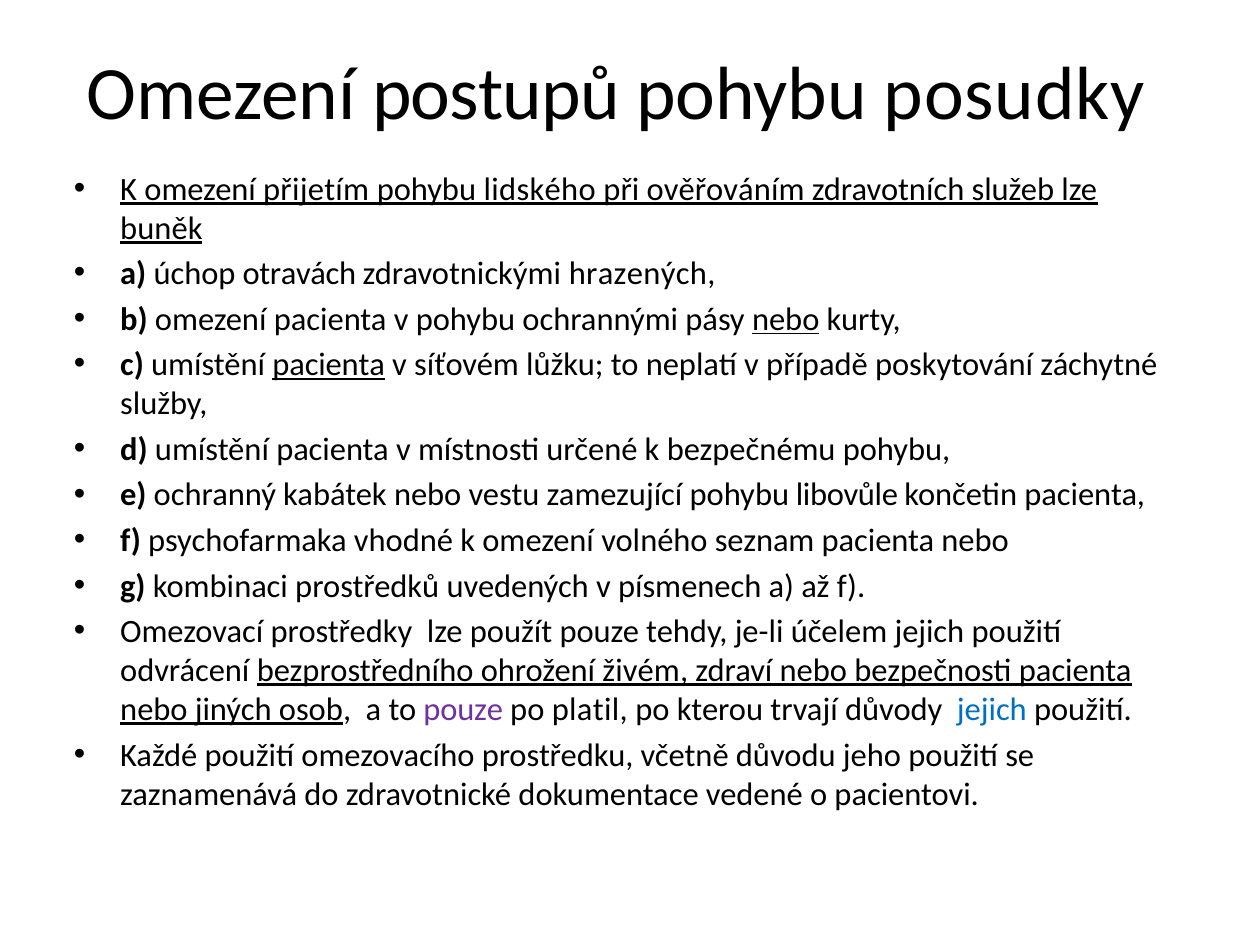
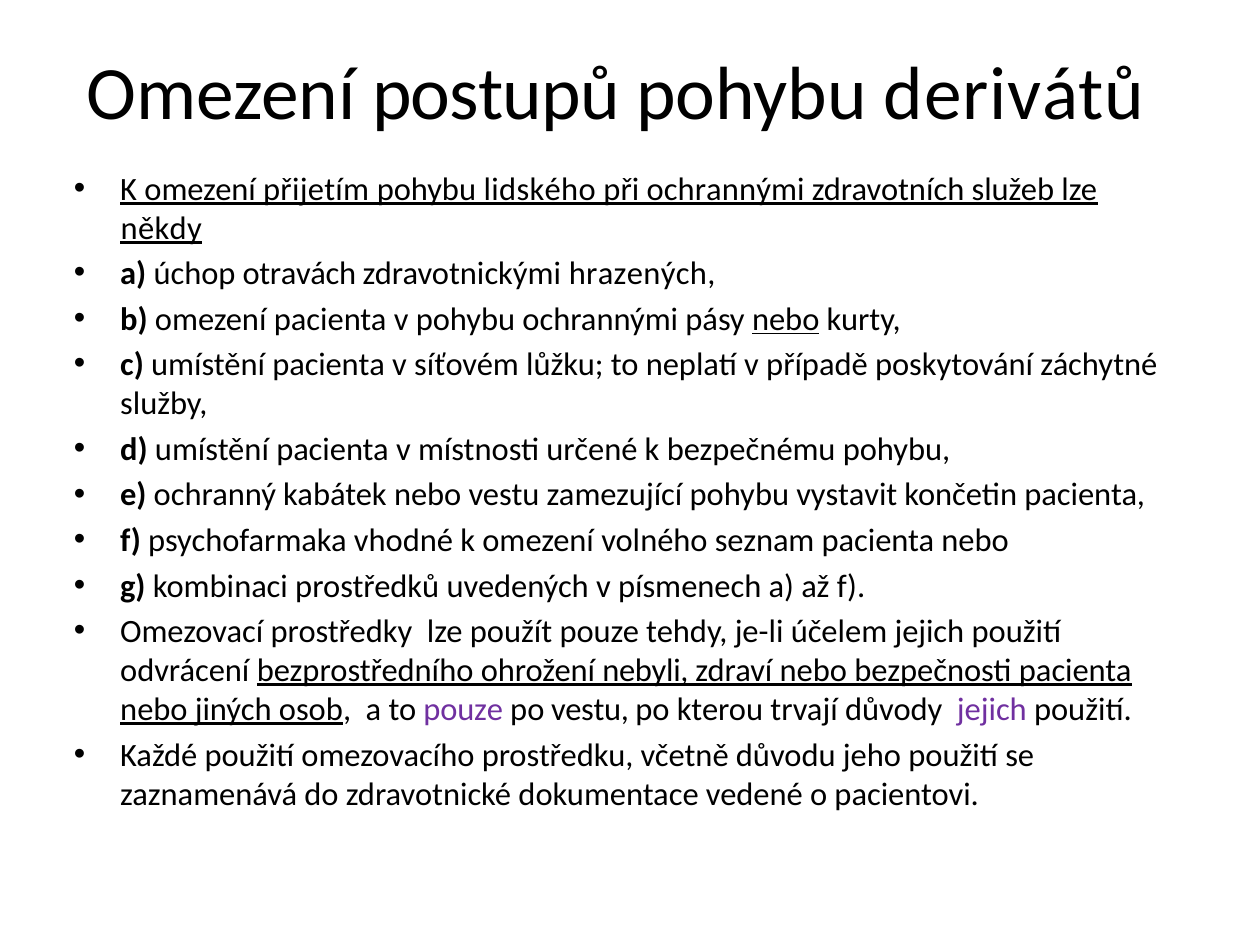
posudky: posudky -> derivátů (1014, 95)
při ověřováním: ověřováním -> ochrannými (726, 189)
buněk: buněk -> někdy (161, 228)
pacienta underline: present -> none (329, 365)
libovůle: libovůle -> vystavit (847, 495)
živém: živém -> nebyli (645, 671)
po platil: platil -> vestu (590, 710)
jejich colour: blue -> purple (992, 710)
